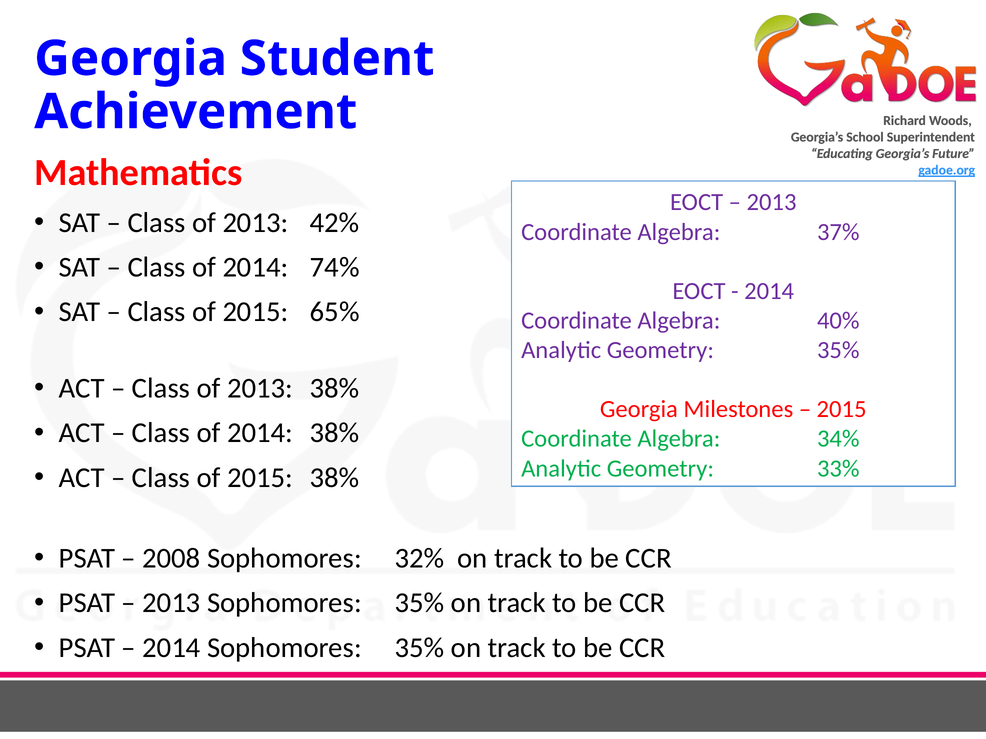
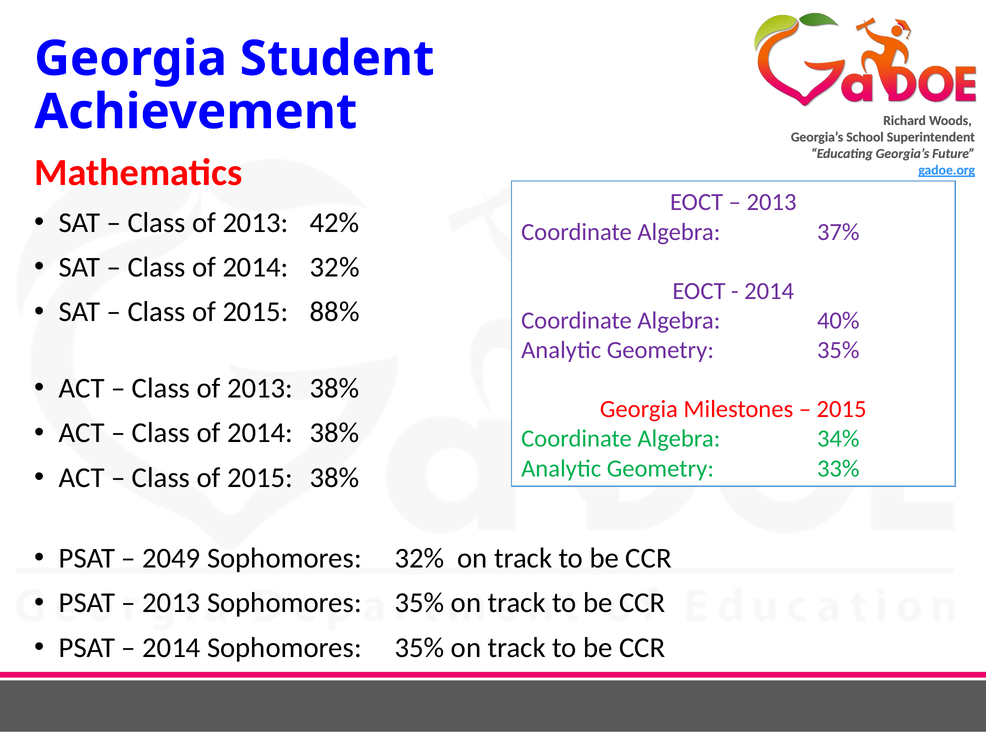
2014 74%: 74% -> 32% (335, 267)
65%: 65% -> 88% (335, 312)
2008: 2008 -> 2049 (171, 559)
